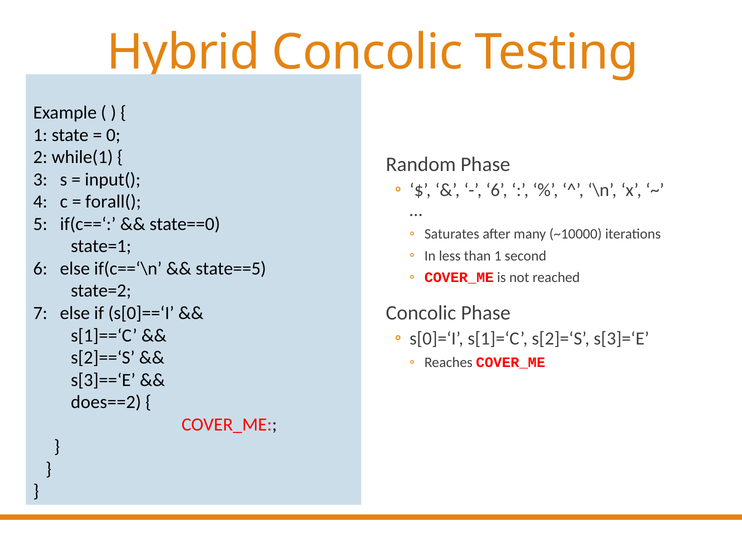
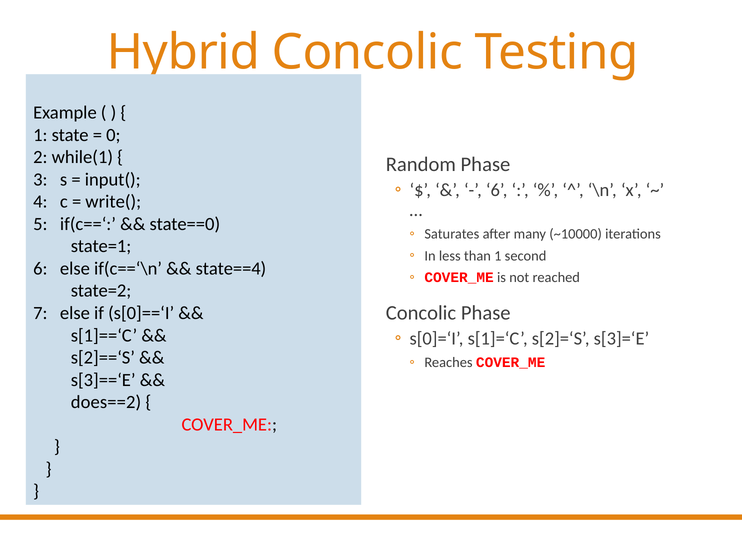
forall(: forall( -> write( (113, 202)
state==5: state==5 -> state==4 (231, 268)
